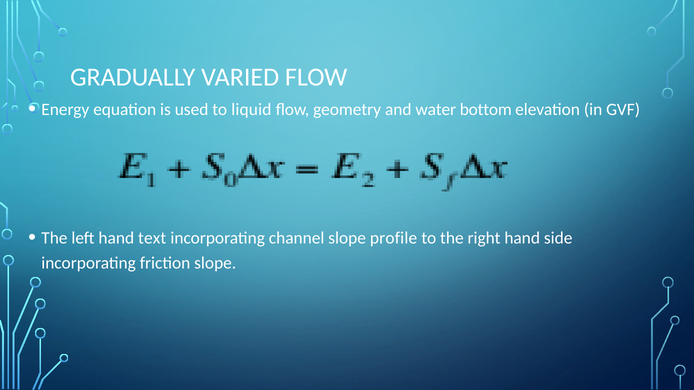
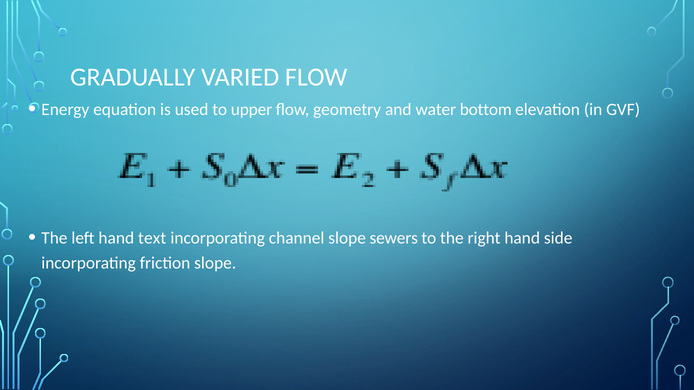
liquid: liquid -> upper (252, 109)
profile: profile -> sewers (394, 238)
